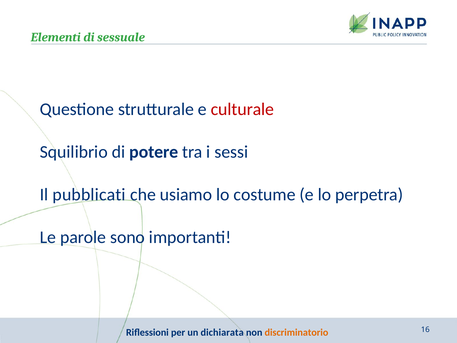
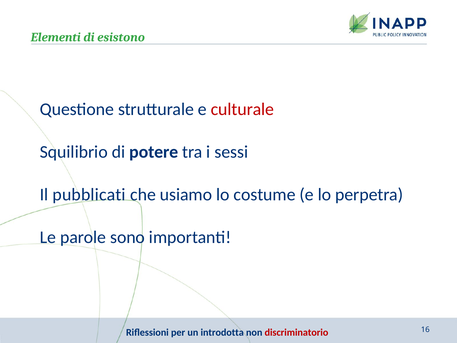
sessuale: sessuale -> esistono (121, 37)
dichiarata: dichiarata -> introdotta (222, 332)
discriminatorio colour: orange -> red (296, 332)
